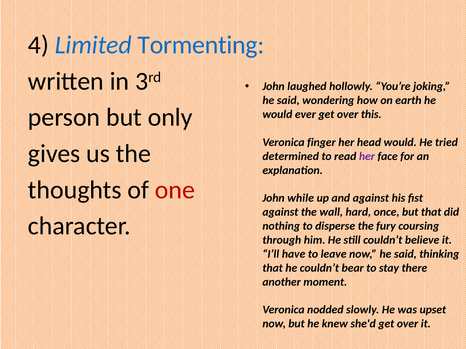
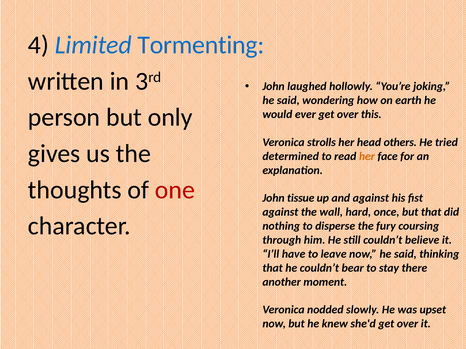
finger: finger -> strolls (321, 143)
head would: would -> others (400, 143)
her colour: purple -> orange (367, 156)
while: while -> tissue (301, 198)
